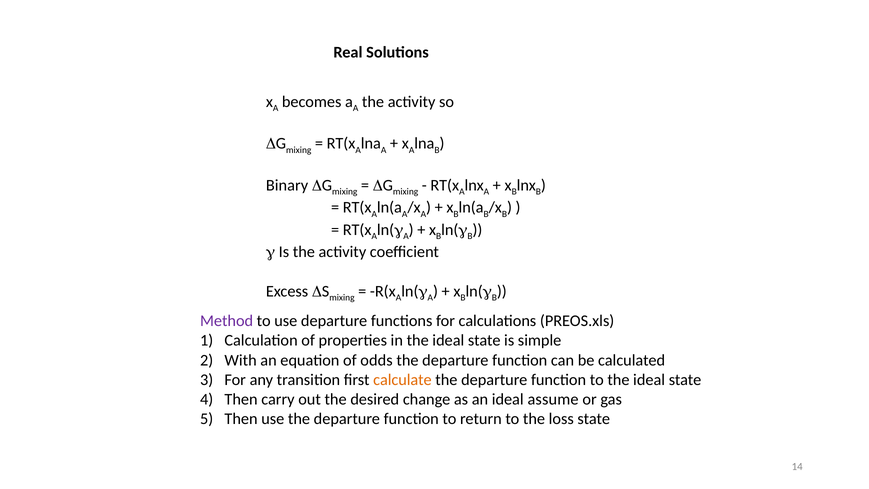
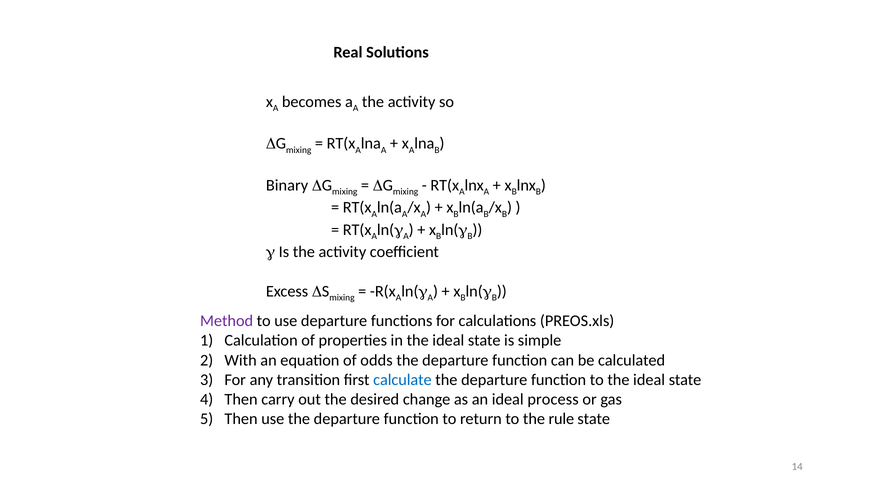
calculate colour: orange -> blue (402, 380)
assume: assume -> process (553, 399)
loss: loss -> rule (561, 419)
